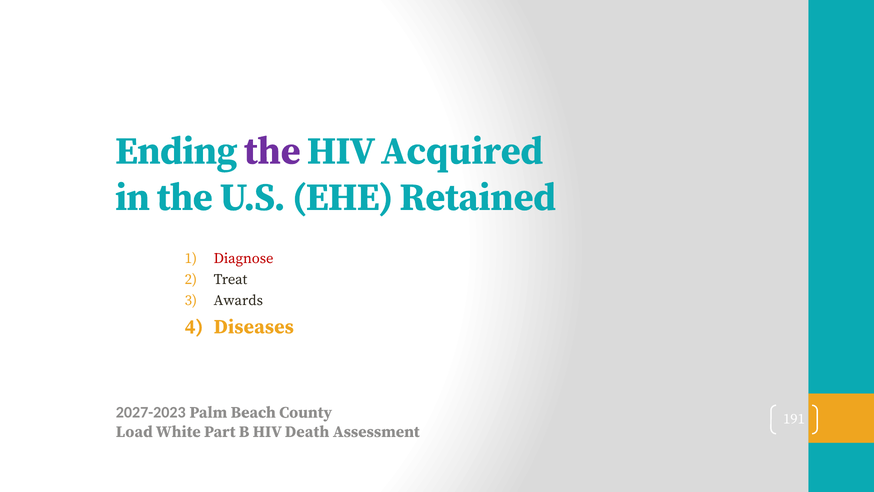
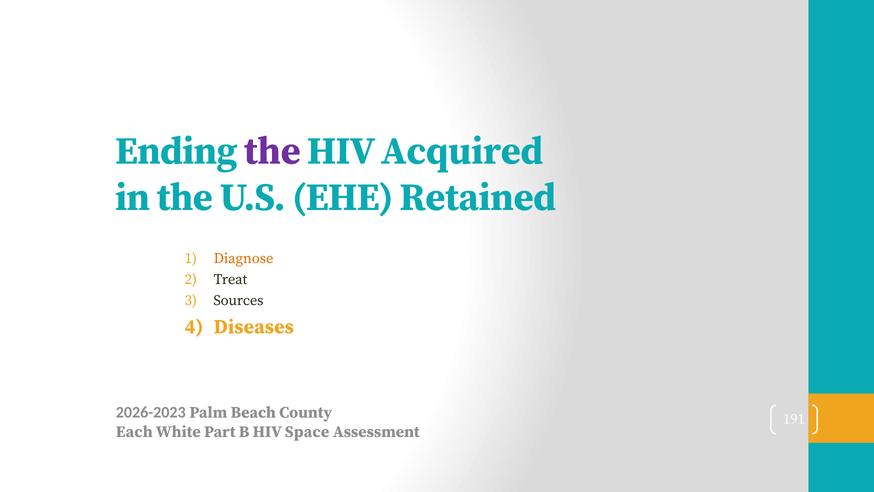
Diagnose colour: red -> orange (244, 258)
Awards: Awards -> Sources (238, 300)
2027-2023: 2027-2023 -> 2026-2023 (151, 412)
Load: Load -> Each (134, 431)
Death: Death -> Space (307, 431)
